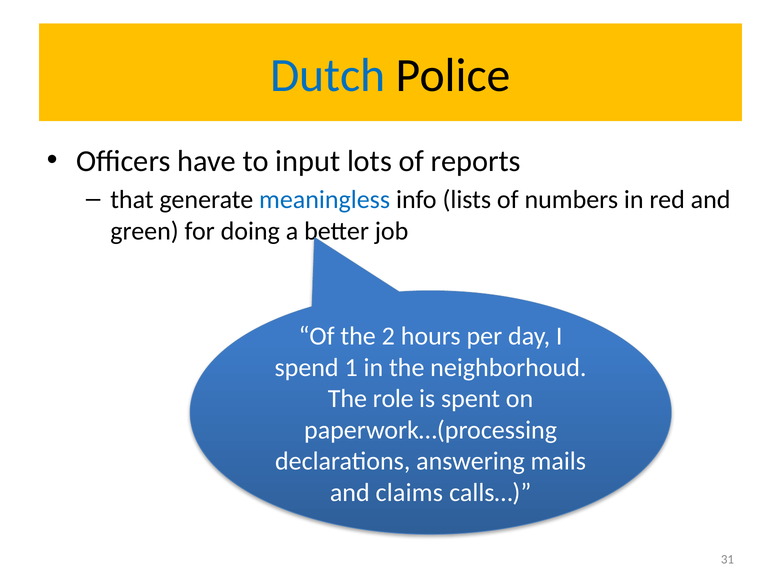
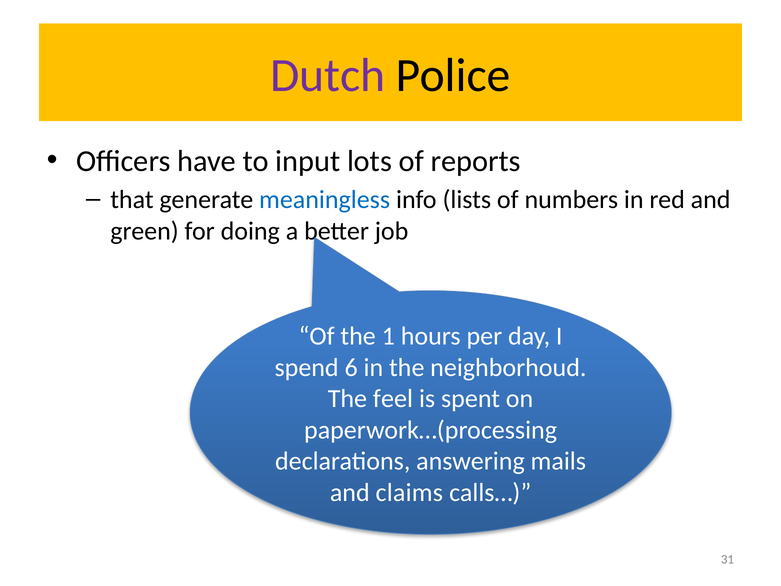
Dutch colour: blue -> purple (328, 76)
2: 2 -> 1 (388, 336)
1: 1 -> 6 (351, 367)
role: role -> feel (393, 399)
